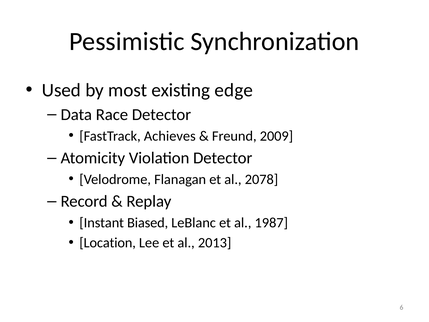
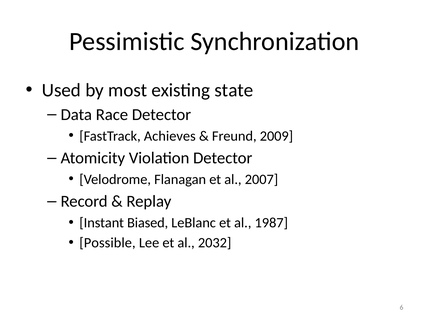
edge: edge -> state (234, 90)
2078: 2078 -> 2007 (261, 179)
Location: Location -> Possible (107, 243)
2013: 2013 -> 2032 (215, 243)
